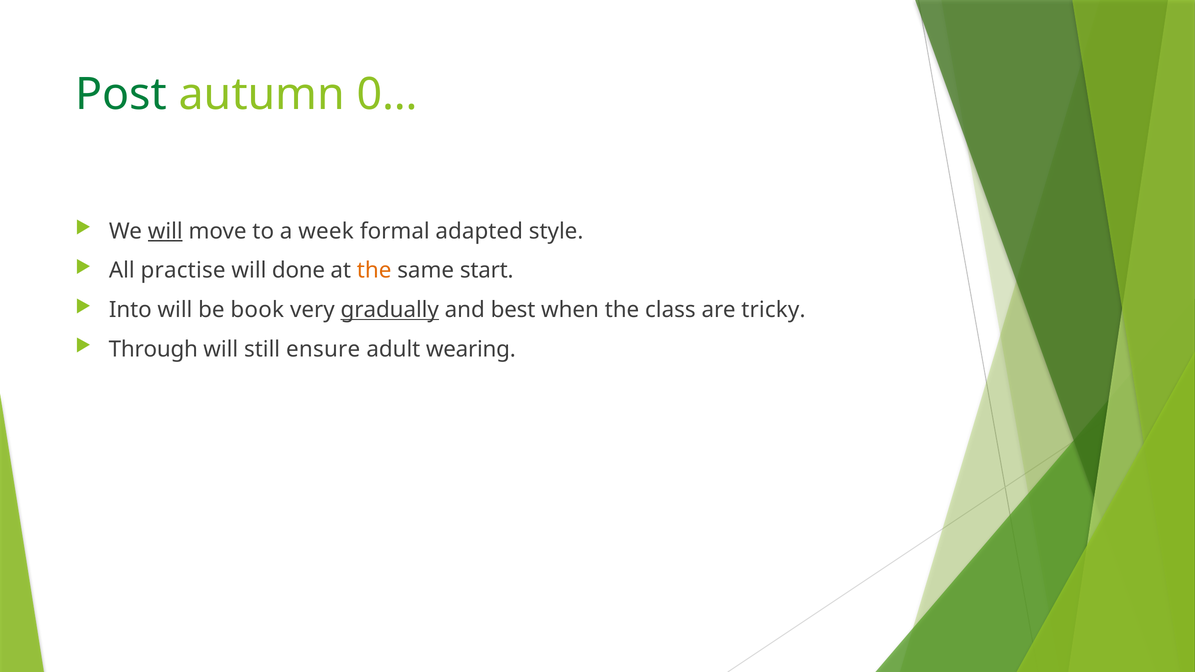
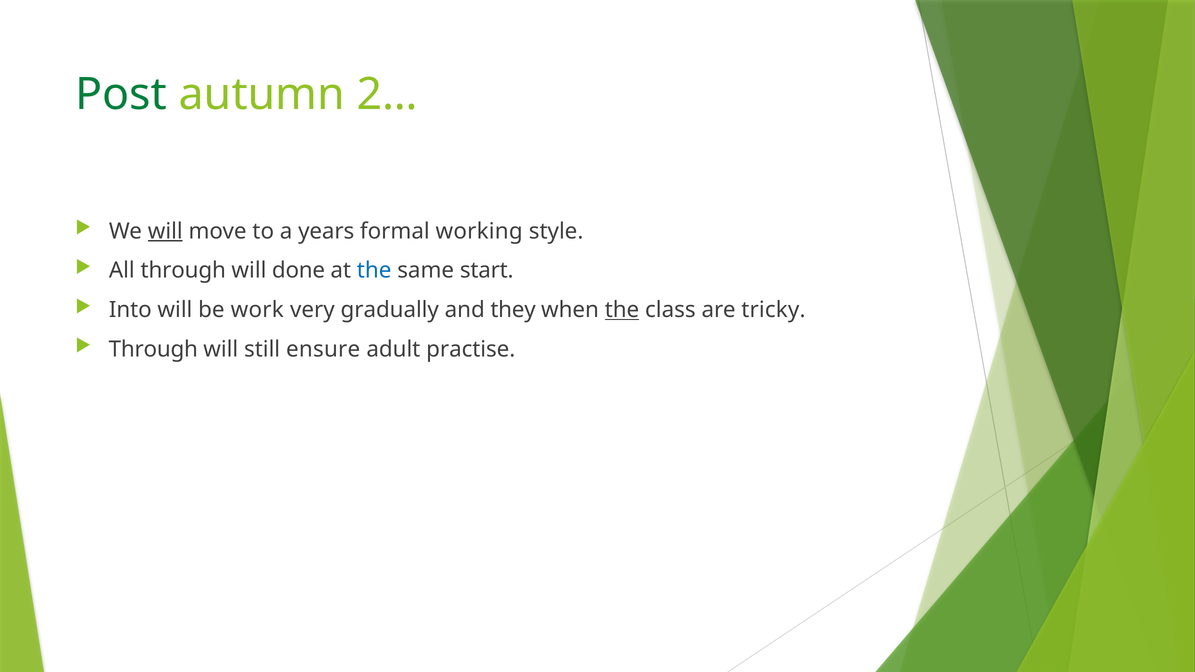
0…: 0… -> 2… (387, 94)
week: week -> years (326, 231)
adapted: adapted -> working (479, 231)
All practise: practise -> through (183, 271)
the colour: orange -> blue (374, 271)
book: book -> work (257, 310)
gradually underline: present -> none (390, 310)
best: best -> they (513, 310)
the underline: none -> present (622, 310)
wearing: wearing -> practise (471, 349)
